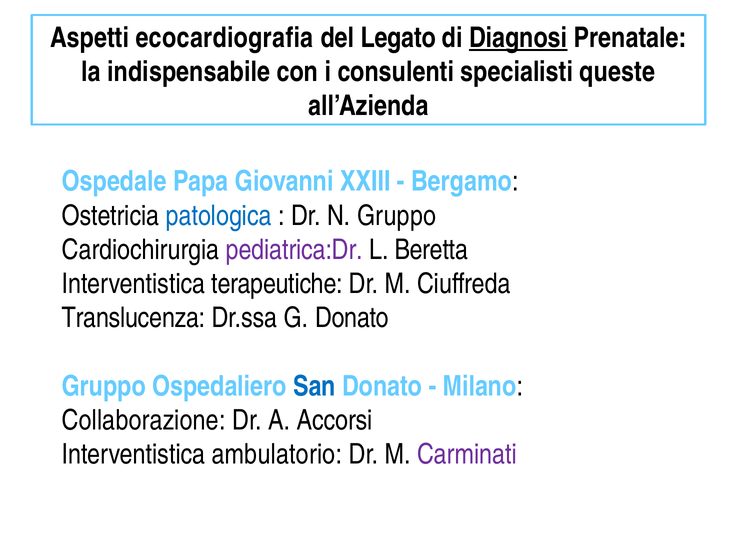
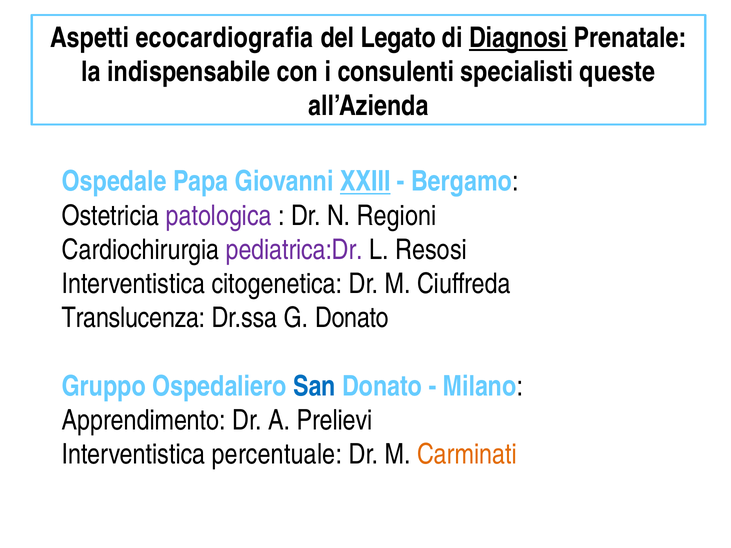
XXIII underline: none -> present (365, 182)
patologica colour: blue -> purple (219, 216)
N Gruppo: Gruppo -> Regioni (397, 216)
Beretta: Beretta -> Resosi (431, 250)
terapeutiche: terapeutiche -> citogenetica (277, 284)
Collaborazione: Collaborazione -> Apprendimento (144, 421)
Accorsi: Accorsi -> Prelievi (335, 421)
ambulatorio: ambulatorio -> percentuale (277, 455)
Carminati colour: purple -> orange (467, 455)
